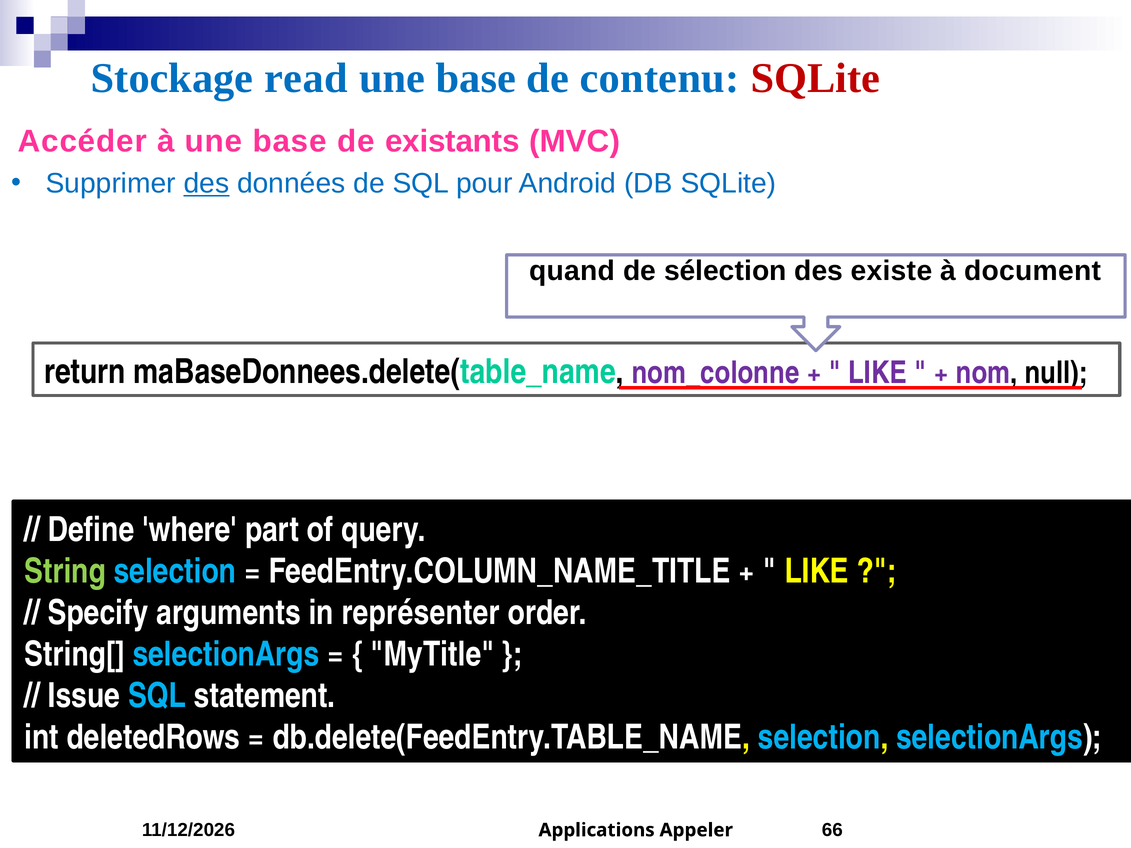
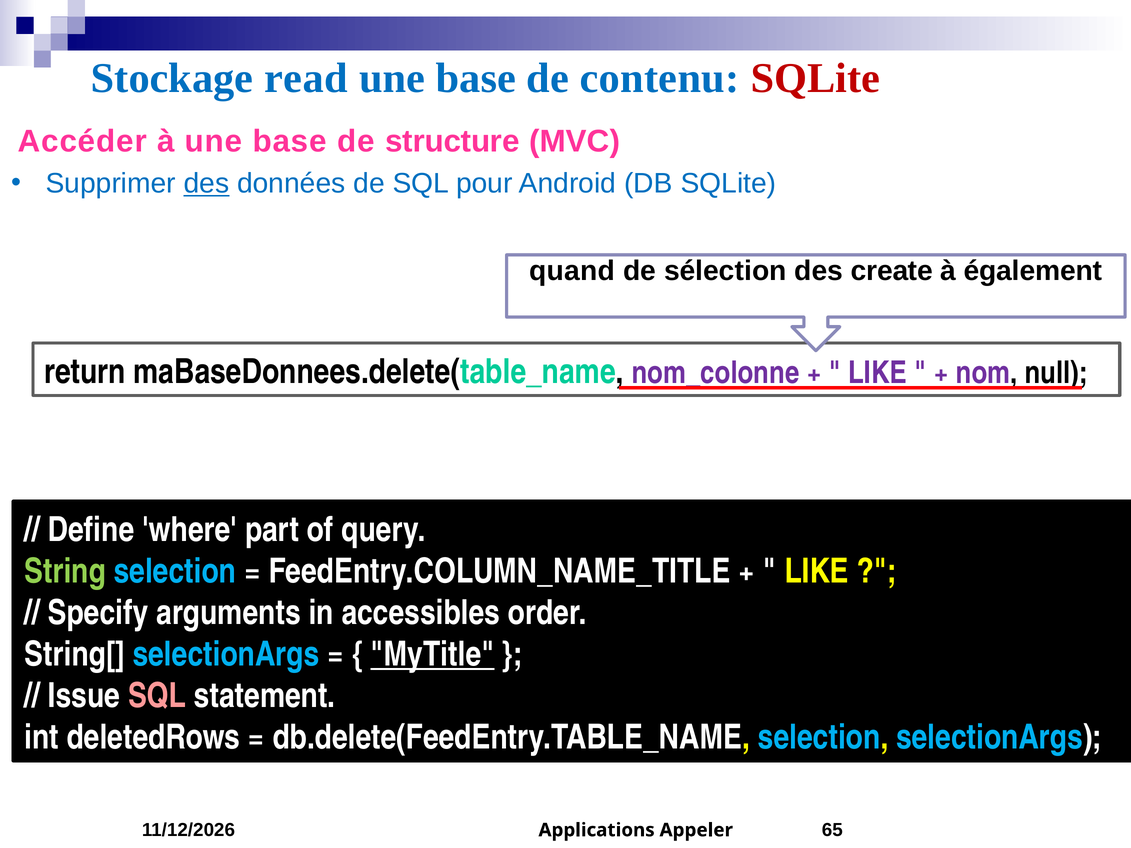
existants: existants -> structure (452, 142)
existe: existe -> create (892, 271)
document: document -> également (1033, 271)
représenter: représenter -> accessibles (421, 613)
MyTitle underline: none -> present (433, 654)
SQL colour: light blue -> pink (157, 696)
66: 66 -> 65 (832, 830)
